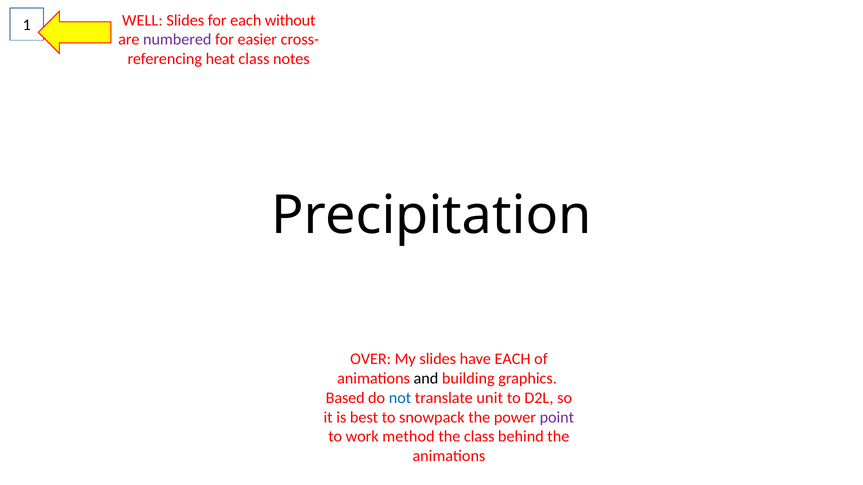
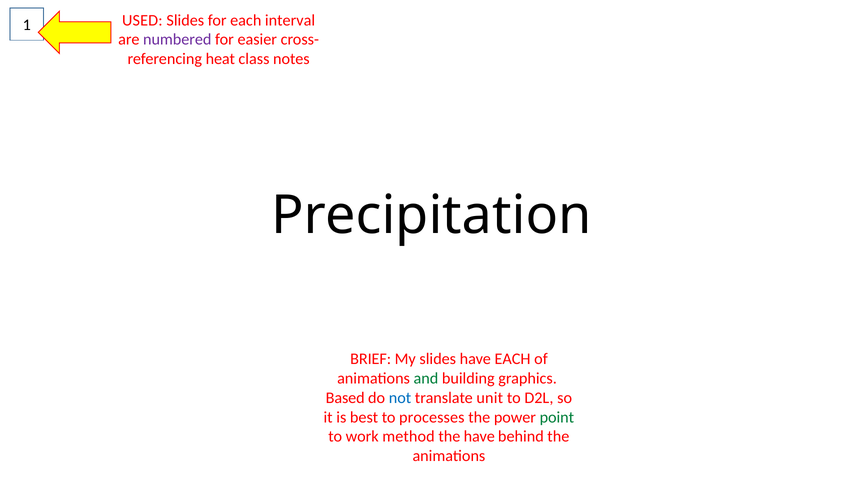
WELL: WELL -> USED (142, 20)
without: without -> interval (290, 20)
OVER: OVER -> BRIEF (371, 359)
and colour: black -> green (426, 379)
snowpack: snowpack -> processes (432, 418)
point colour: purple -> green (557, 418)
the class: class -> have (479, 437)
